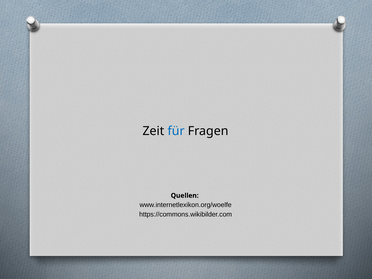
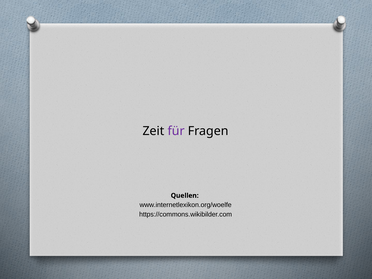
für colour: blue -> purple (176, 131)
